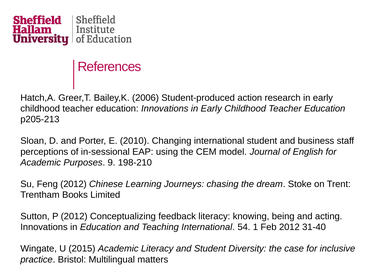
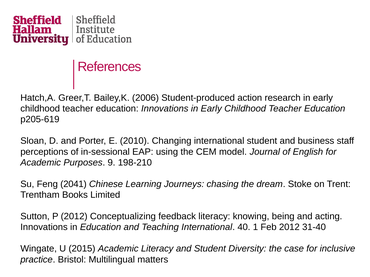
p205-213: p205-213 -> p205-619 (40, 120)
Feng 2012: 2012 -> 2041 (73, 184)
54: 54 -> 40 (244, 228)
